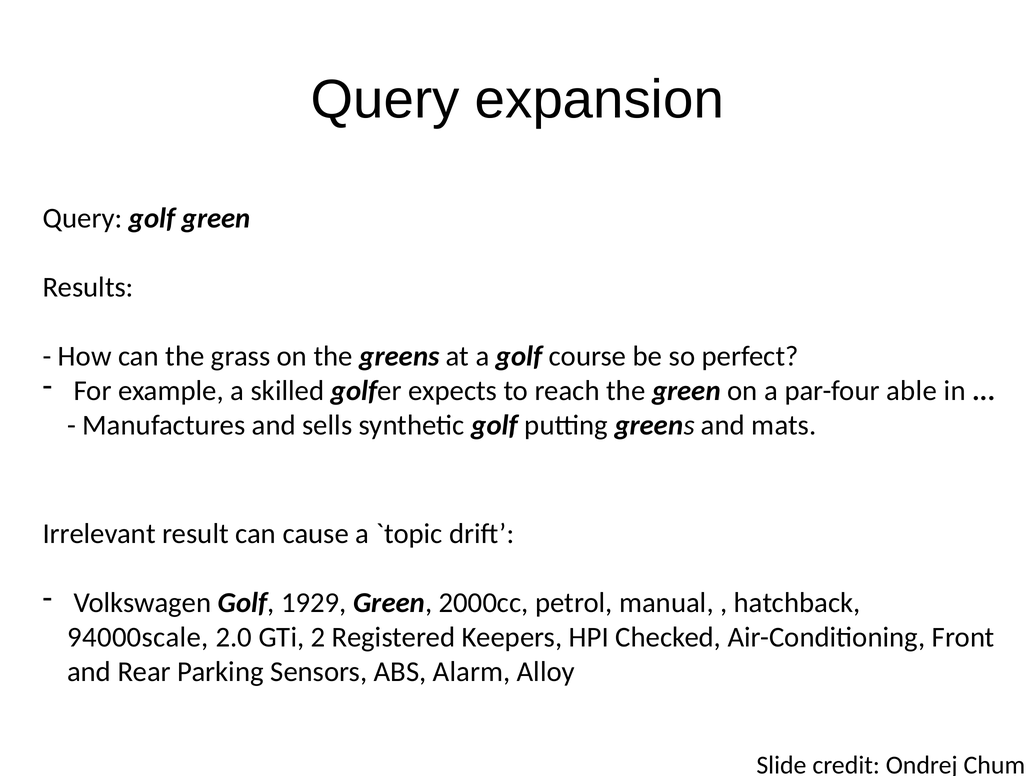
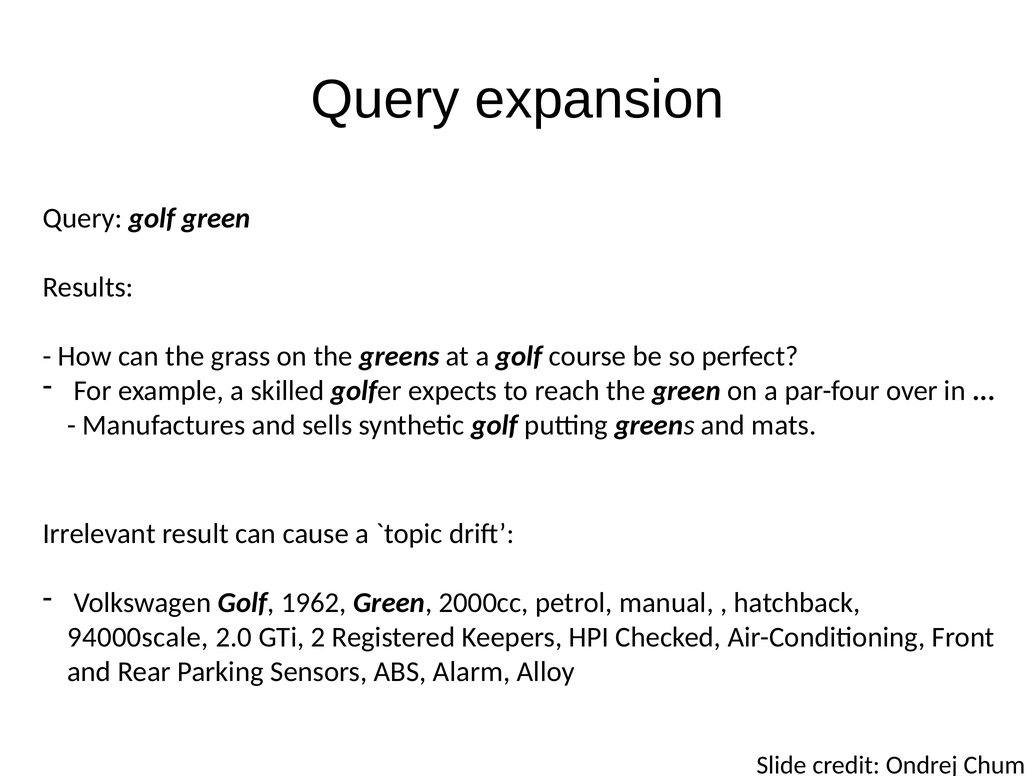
able: able -> over (912, 391)
1929: 1929 -> 1962 (314, 603)
